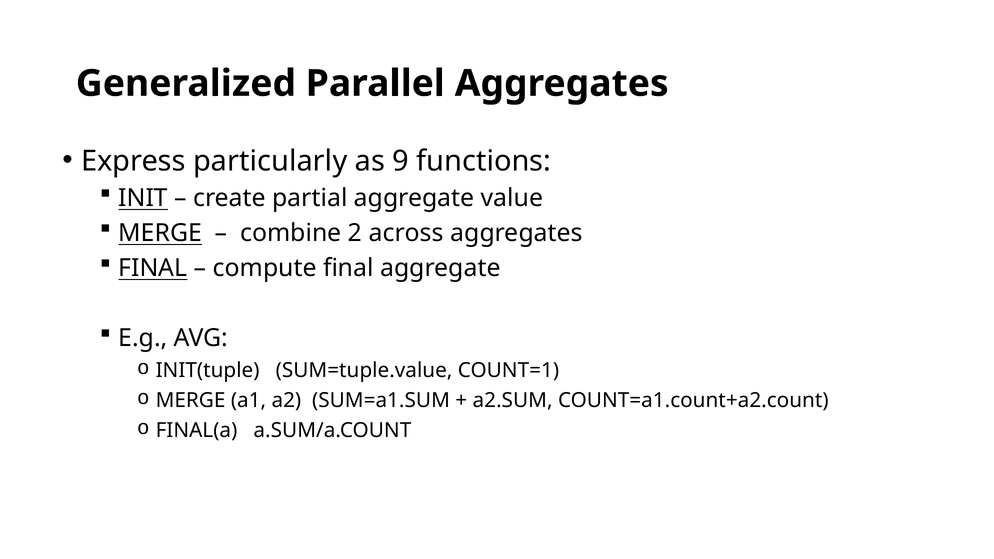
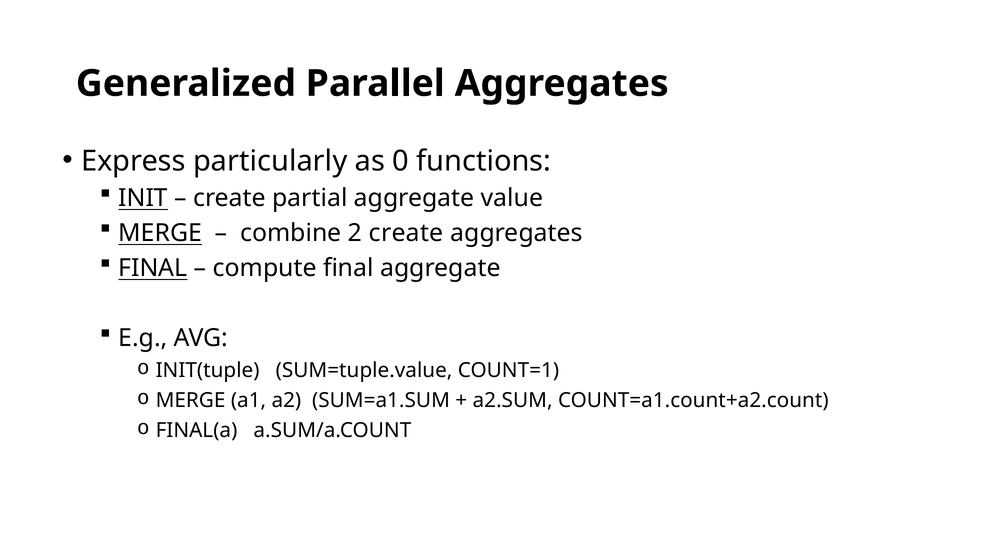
9: 9 -> 0 (401, 161)
2 across: across -> create (406, 233)
